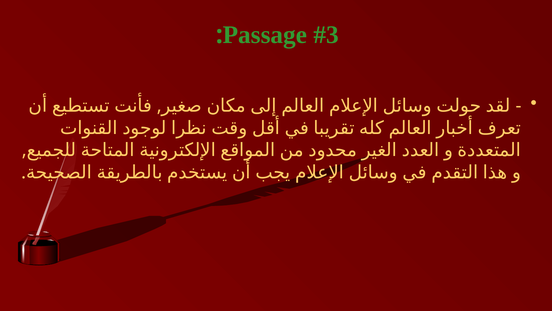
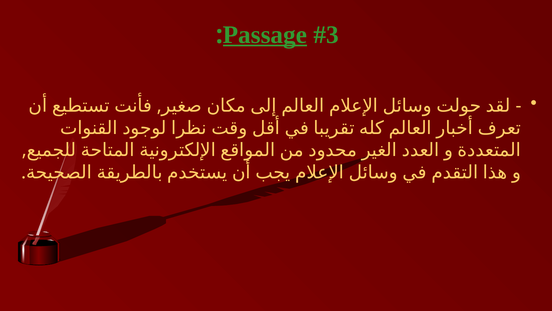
Passage underline: none -> present (265, 35)
